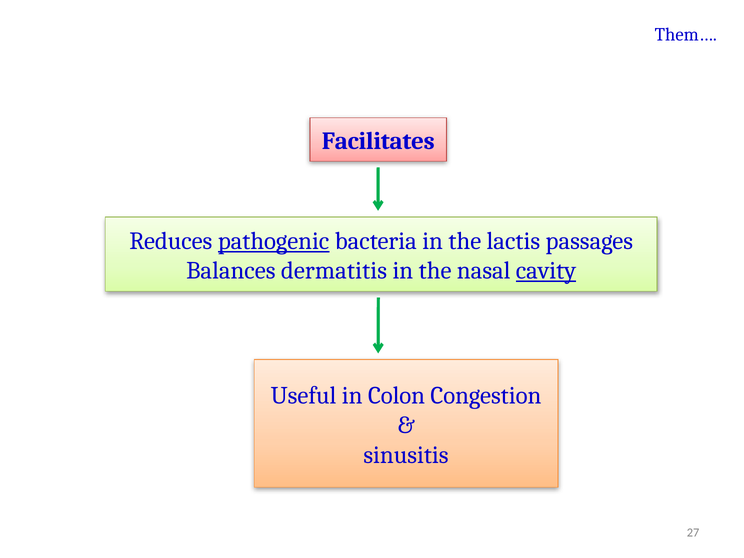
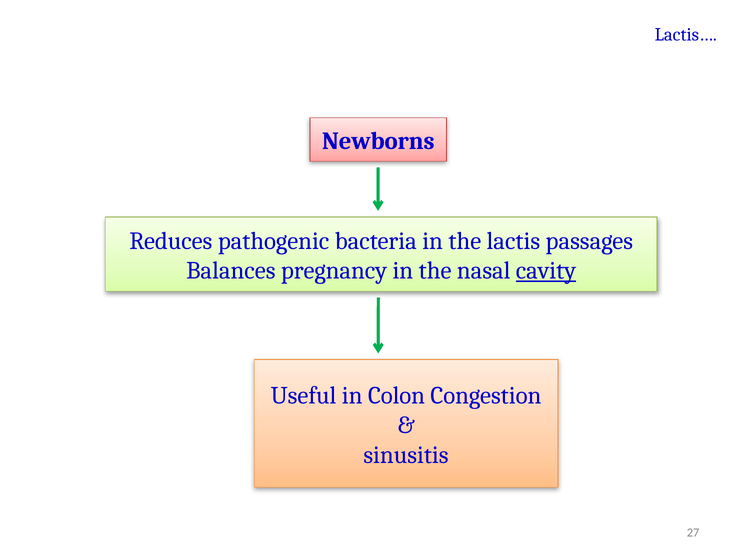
Them…: Them… -> Lactis… (686, 35)
Facilitates: Facilitates -> Newborns (378, 141)
pathogenic underline: present -> none (274, 241)
dermatitis: dermatitis -> pregnancy (334, 271)
